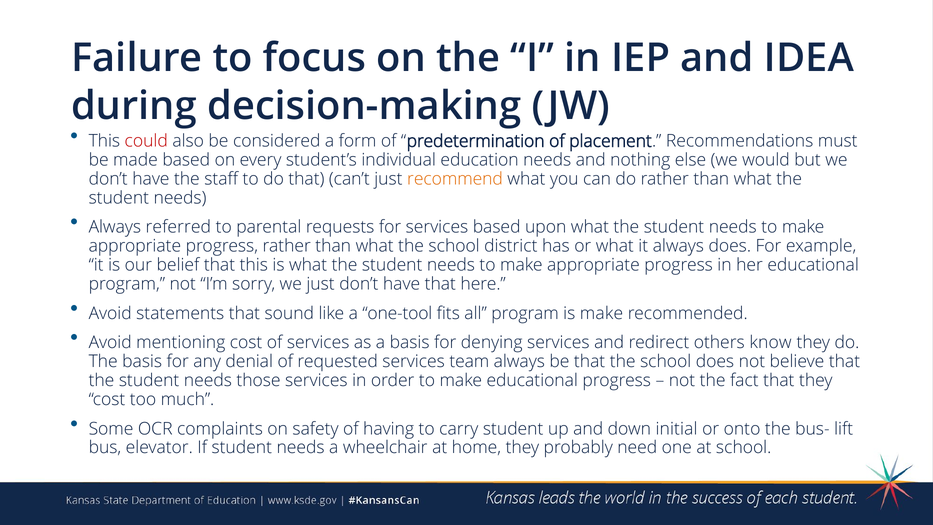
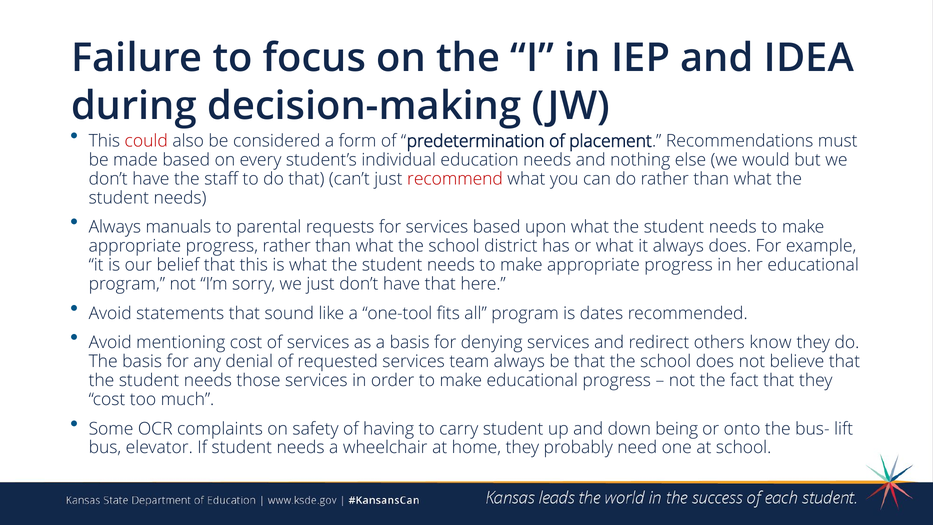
recommend colour: orange -> red (455, 179)
referred: referred -> manuals (178, 227)
is make: make -> dates (602, 313)
initial: initial -> being (677, 429)
